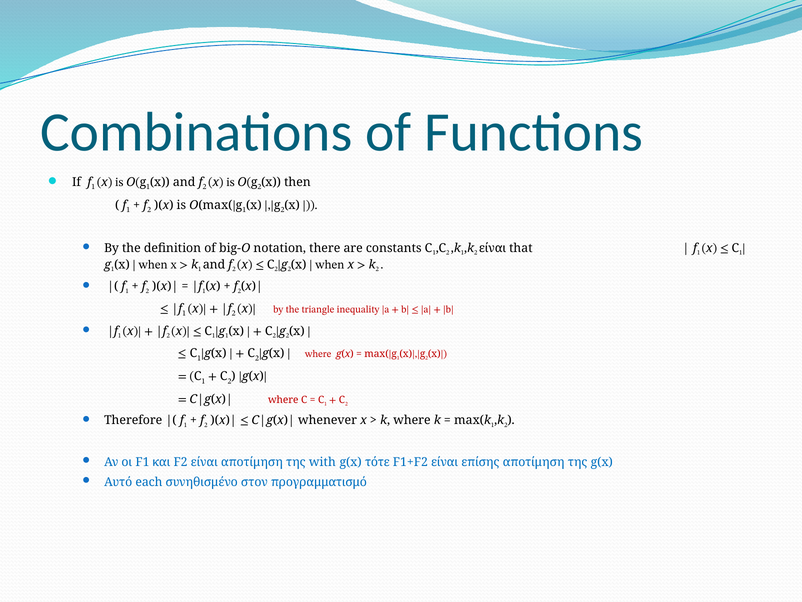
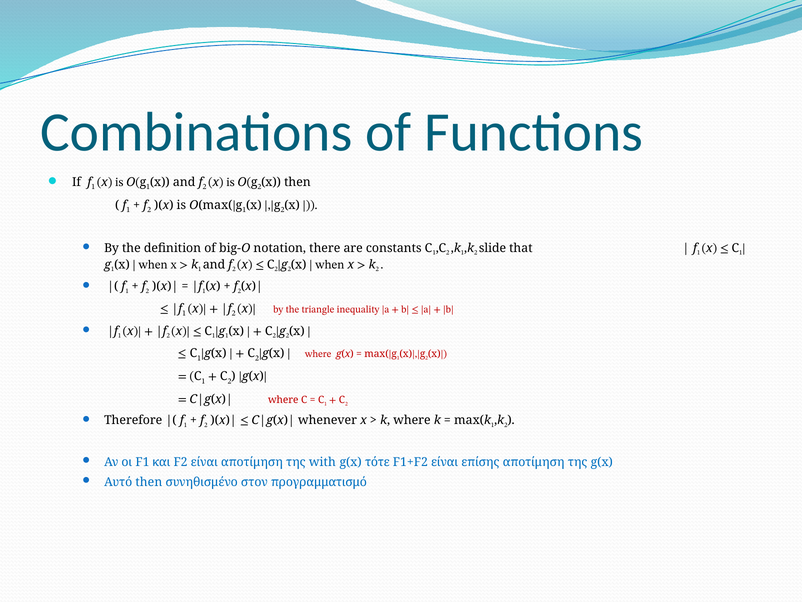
είναι: είναι -> slide (492, 248)
Αυτό each: each -> then (149, 482)
